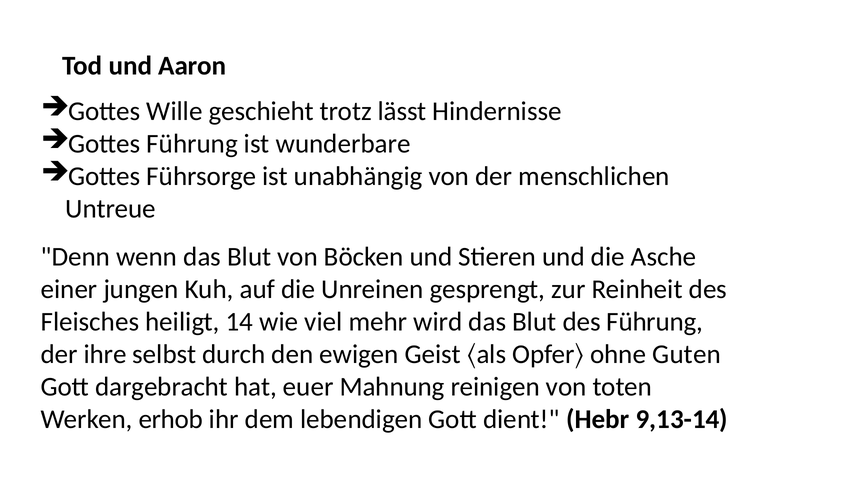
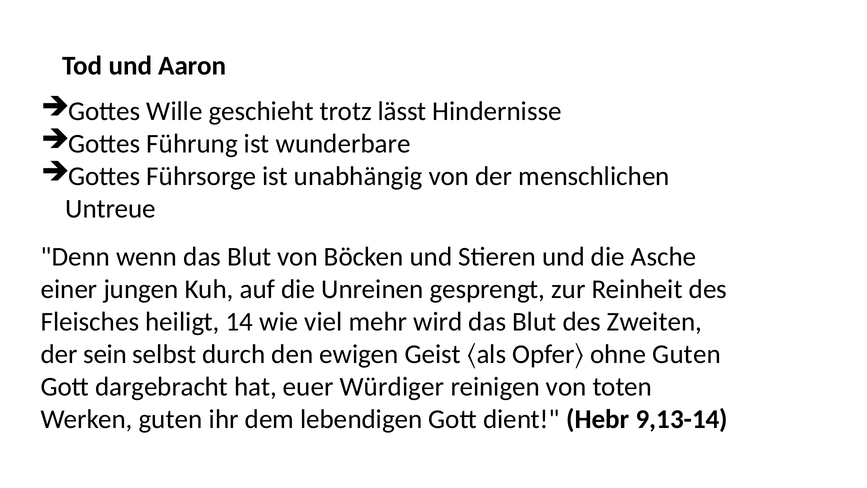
des Führung: Führung -> Zweiten (654, 322)
ihre: ihre -> sein (105, 354)
Mahnung: Mahnung -> Würdiger (392, 387)
Werken erhob: erhob -> guten (171, 419)
